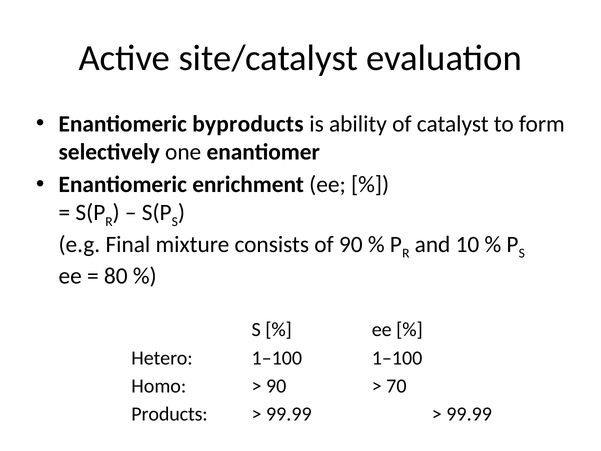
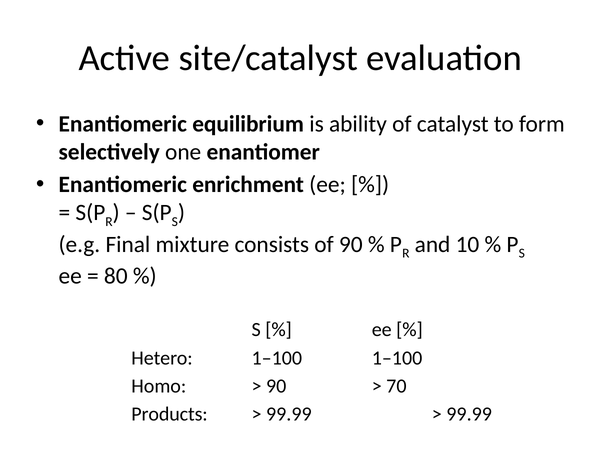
byproducts: byproducts -> equilibrium (248, 124)
